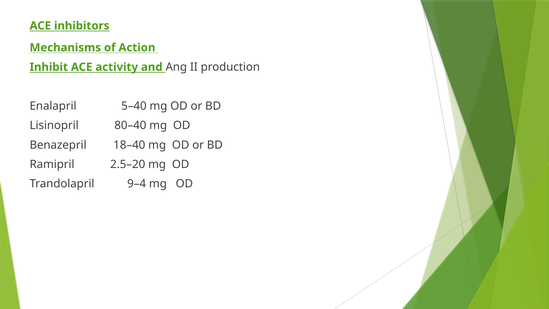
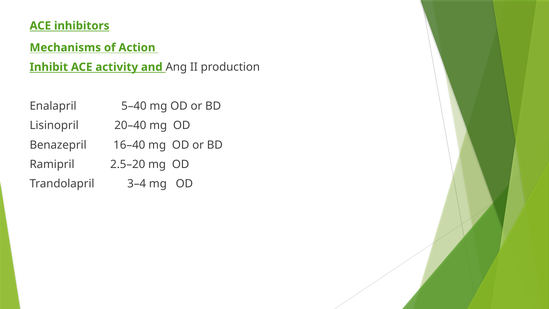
80–40: 80–40 -> 20–40 (130, 125)
18–40: 18–40 -> 16–40 (129, 145)
9–4: 9–4 -> 3–4 (137, 184)
